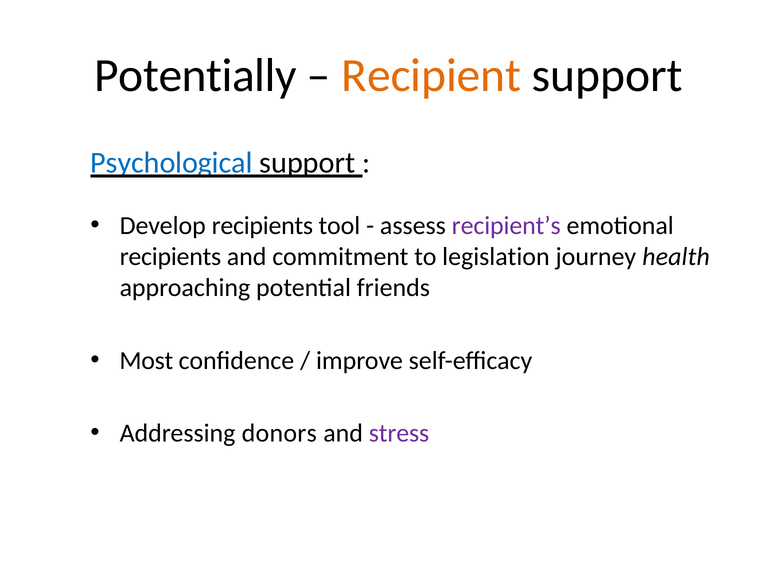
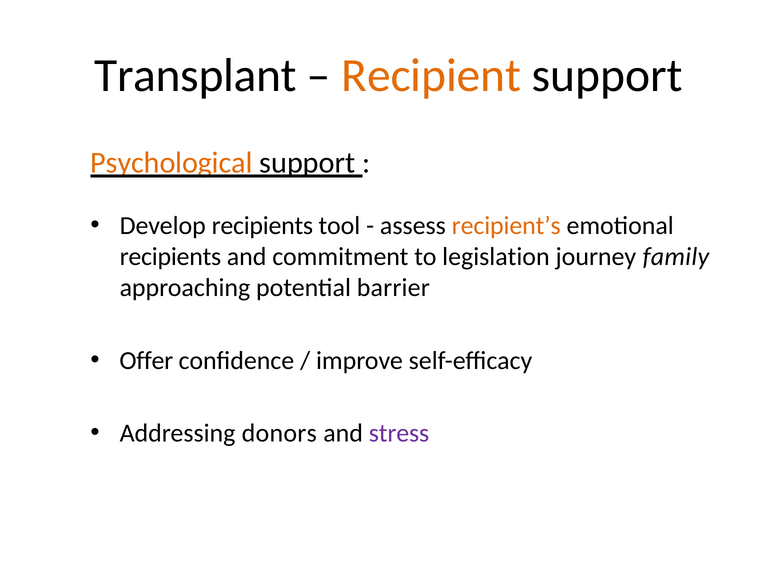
Potentially: Potentially -> Transplant (196, 75)
Psychological colour: blue -> orange (172, 163)
recipient’s colour: purple -> orange (506, 225)
health: health -> family (676, 257)
friends: friends -> barrier (393, 288)
Most: Most -> Offer (146, 360)
